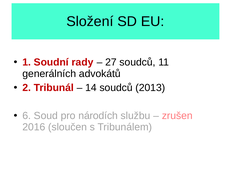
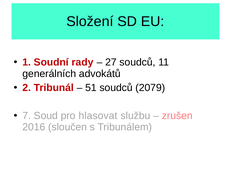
14: 14 -> 51 (91, 88)
2013: 2013 -> 2079 (150, 88)
6: 6 -> 7 (27, 116)
národích: národích -> hlasovat (98, 116)
